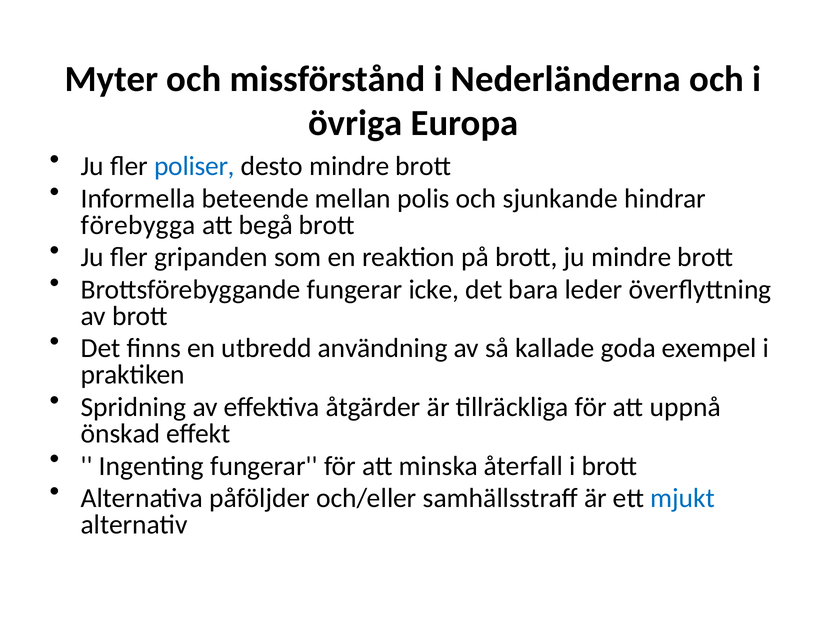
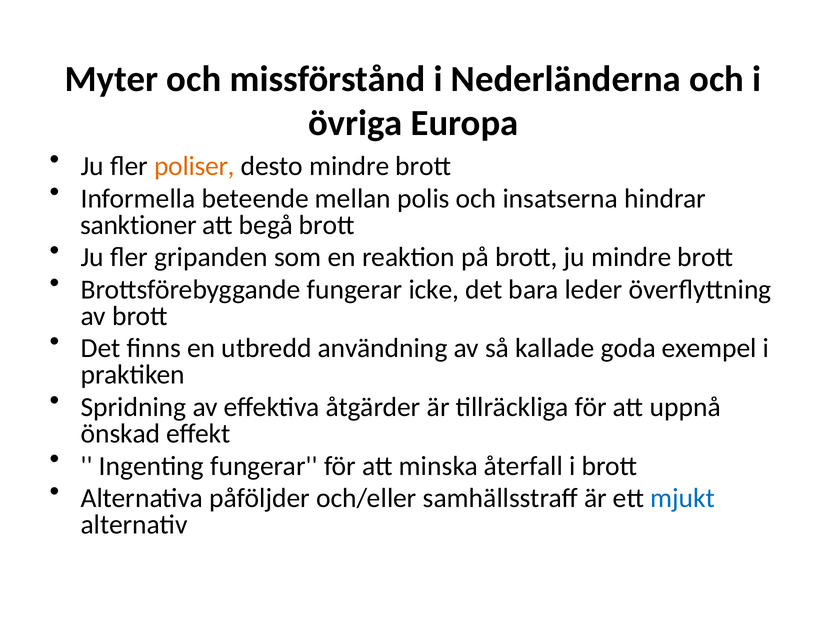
poliser colour: blue -> orange (194, 166)
sjunkande: sjunkande -> insatserna (560, 199)
förebygga: förebygga -> sanktioner (138, 225)
